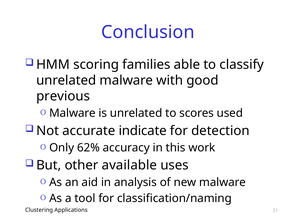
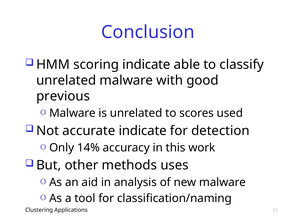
scoring families: families -> indicate (146, 65)
62%: 62% -> 14% (88, 148)
available: available -> methods (129, 165)
